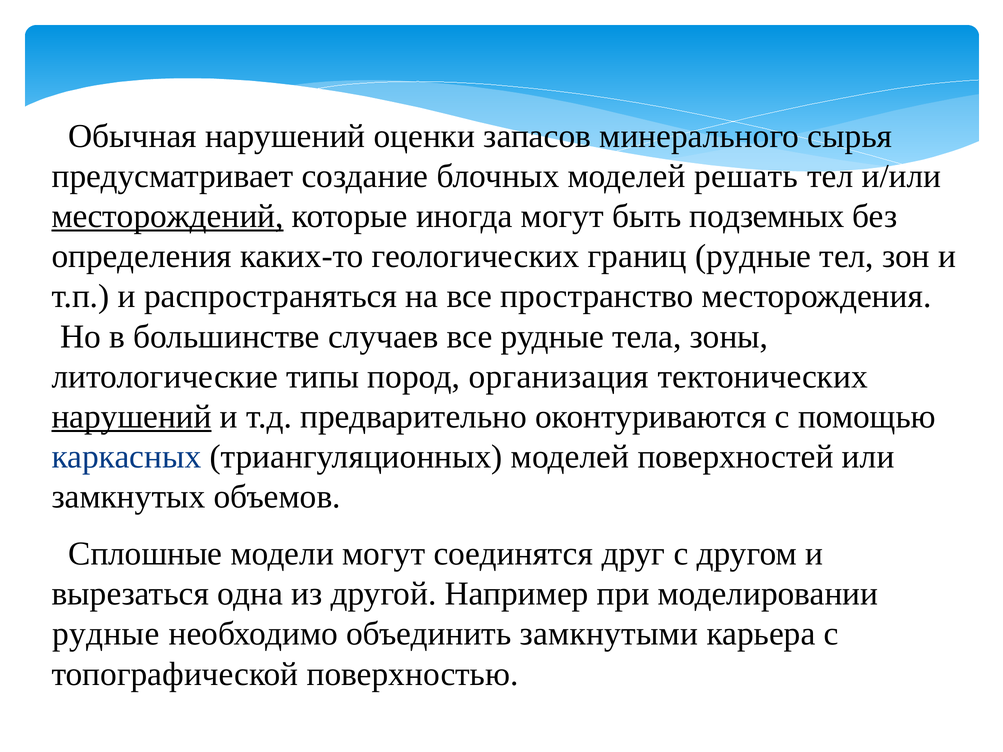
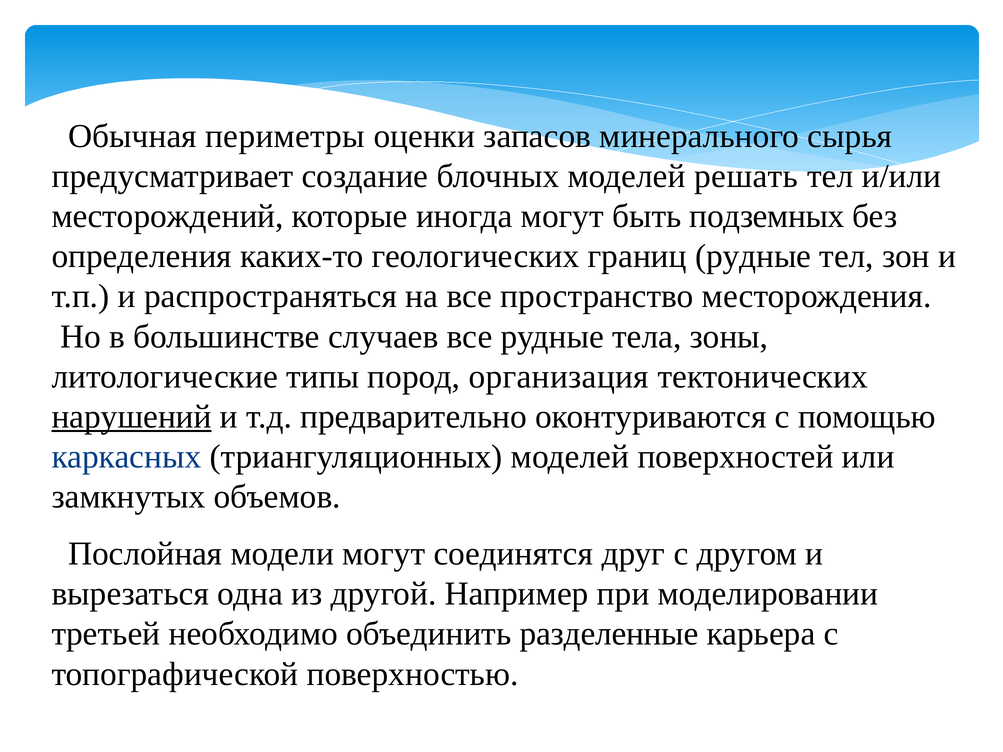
Обычная нарушений: нарушений -> периметры (285, 136)
месторождений underline: present -> none (168, 216)
Сплошные: Сплошные -> Послойная (145, 554)
рудные: рудные -> третьей (106, 634)
замкнутыми: замкнутыми -> разделенные (609, 634)
